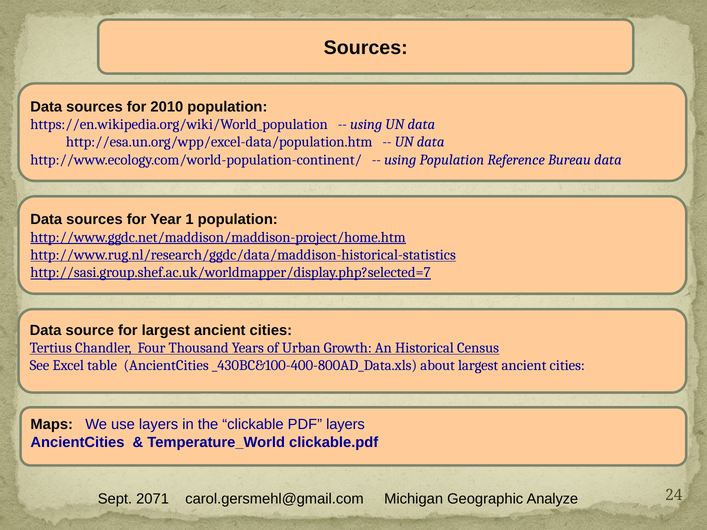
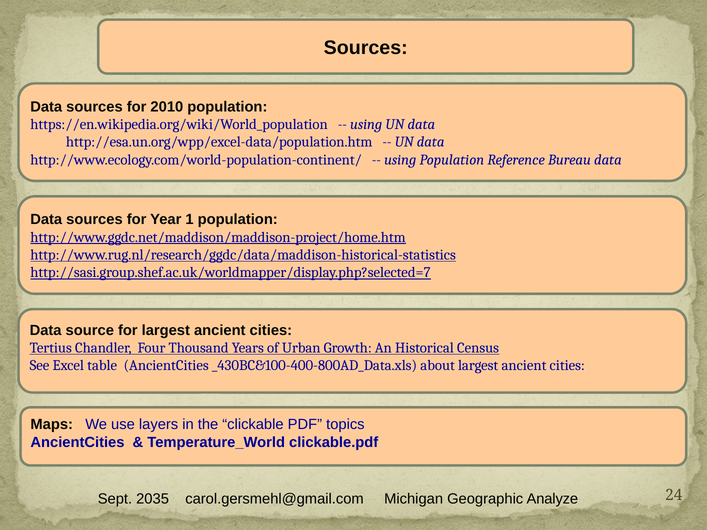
PDF layers: layers -> topics (345, 425)
2071: 2071 -> 2035 (153, 499)
